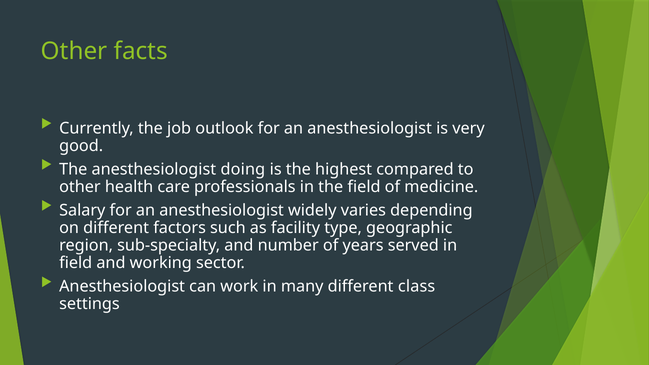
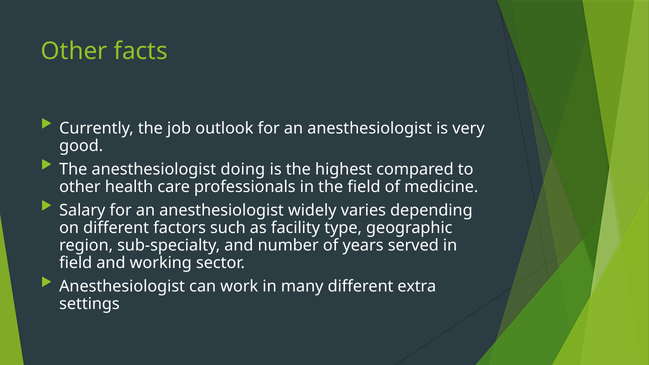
class: class -> extra (417, 287)
